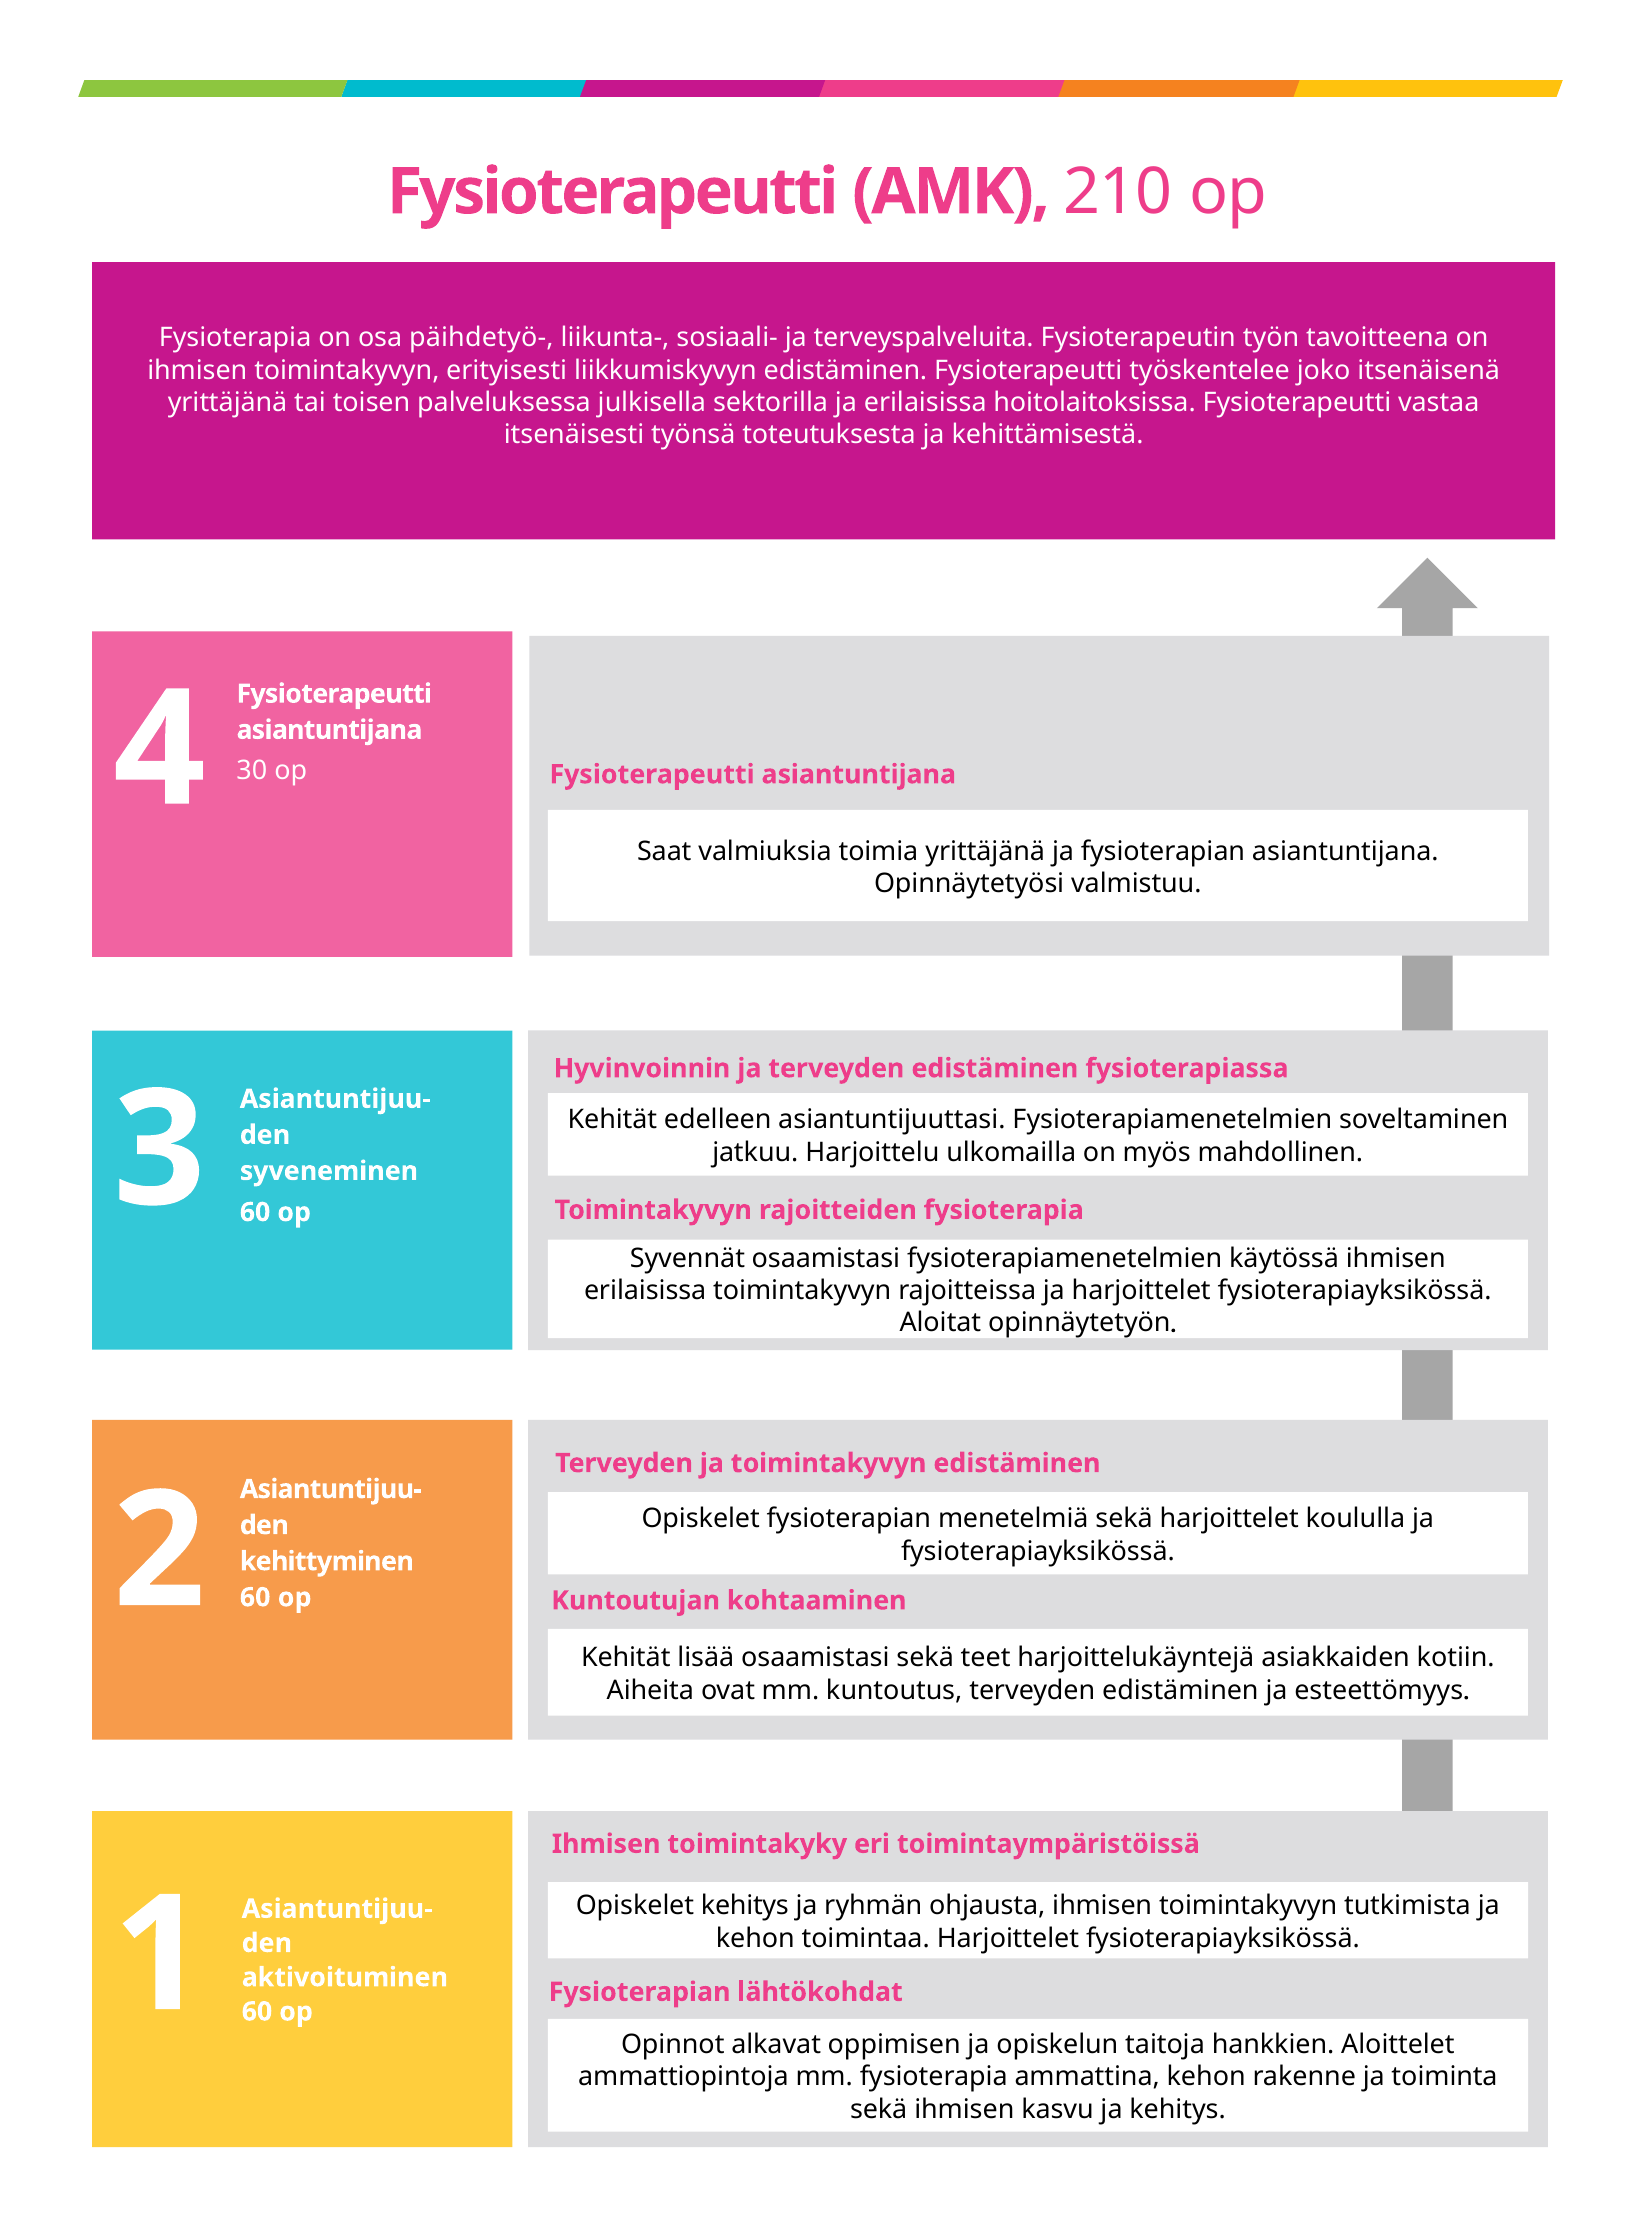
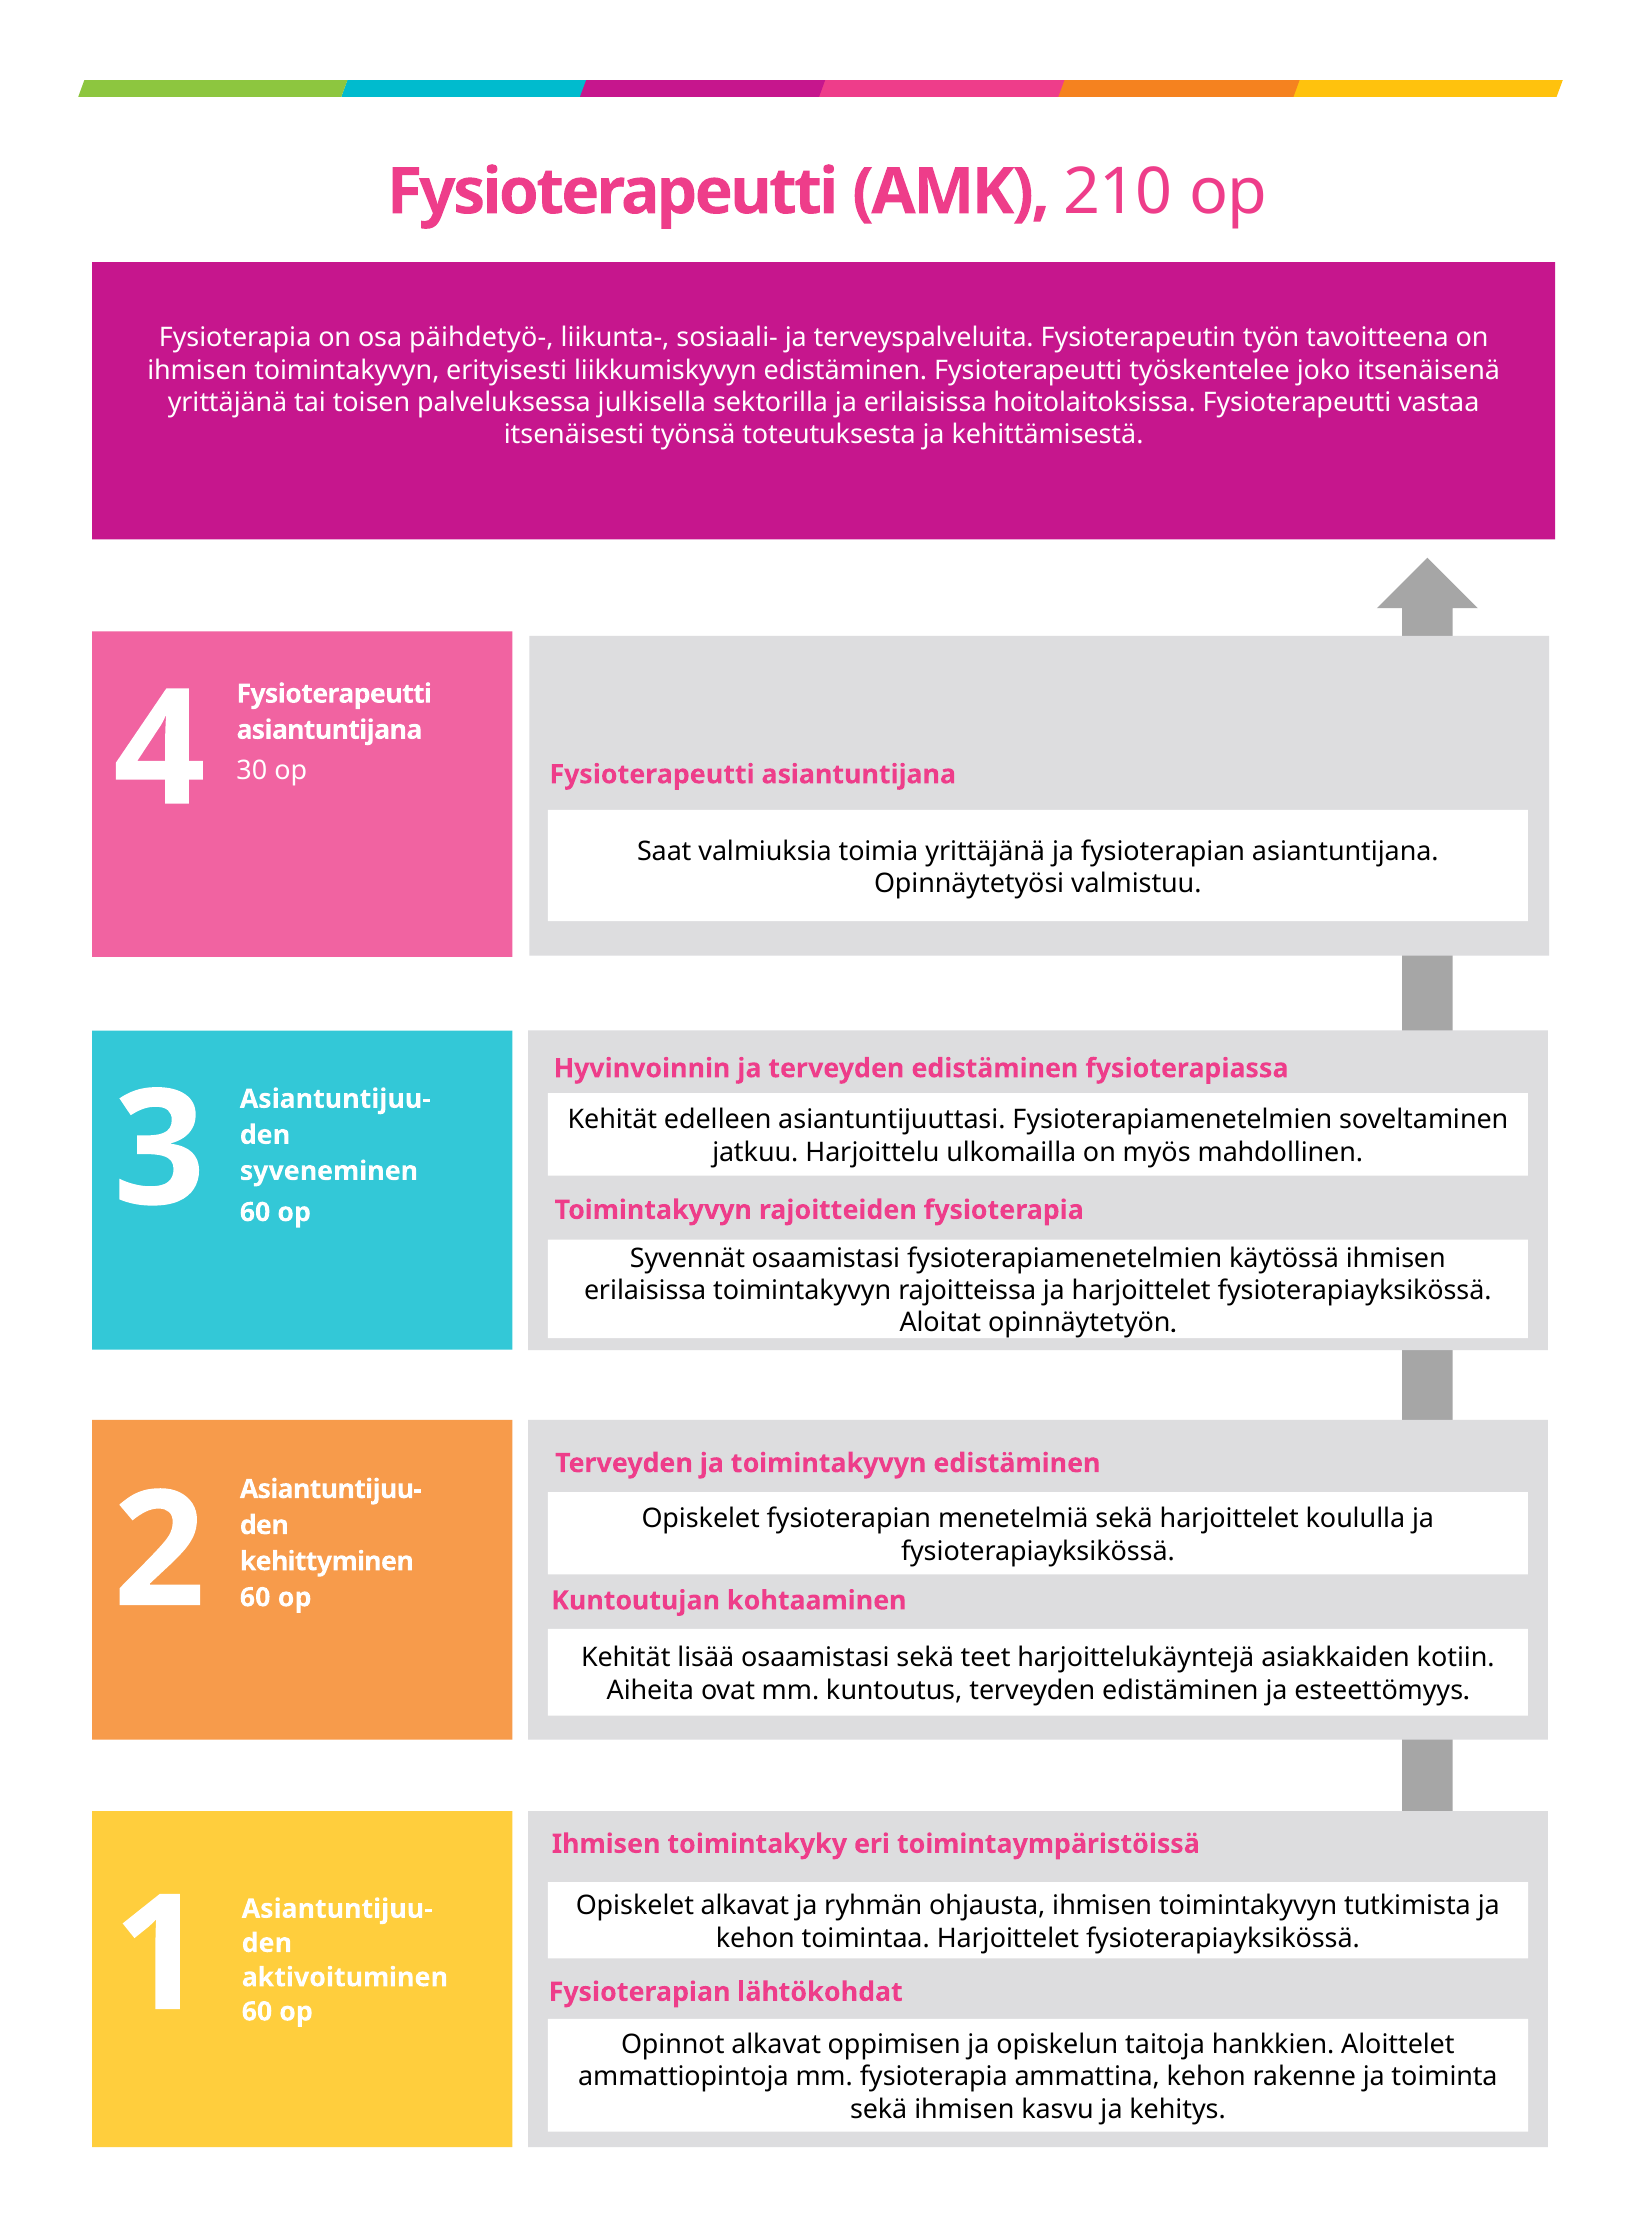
Opiskelet kehitys: kehitys -> alkavat (745, 1906)
